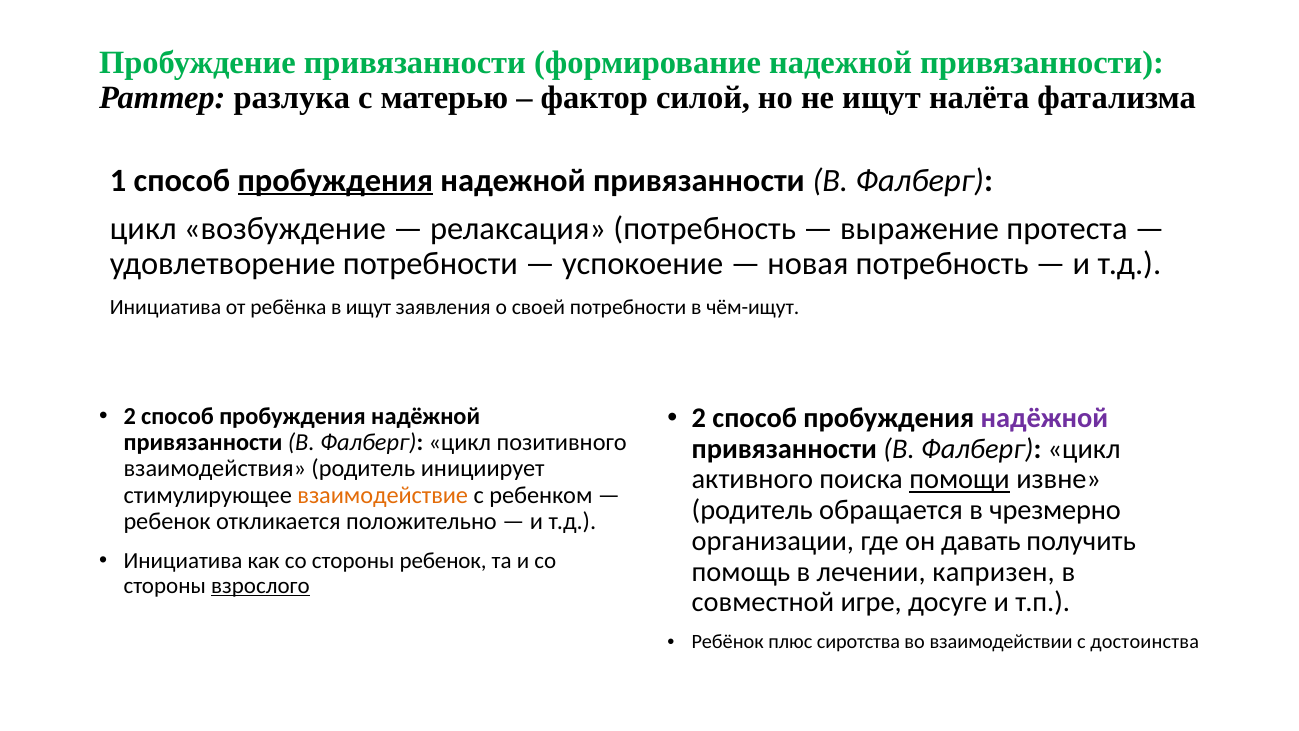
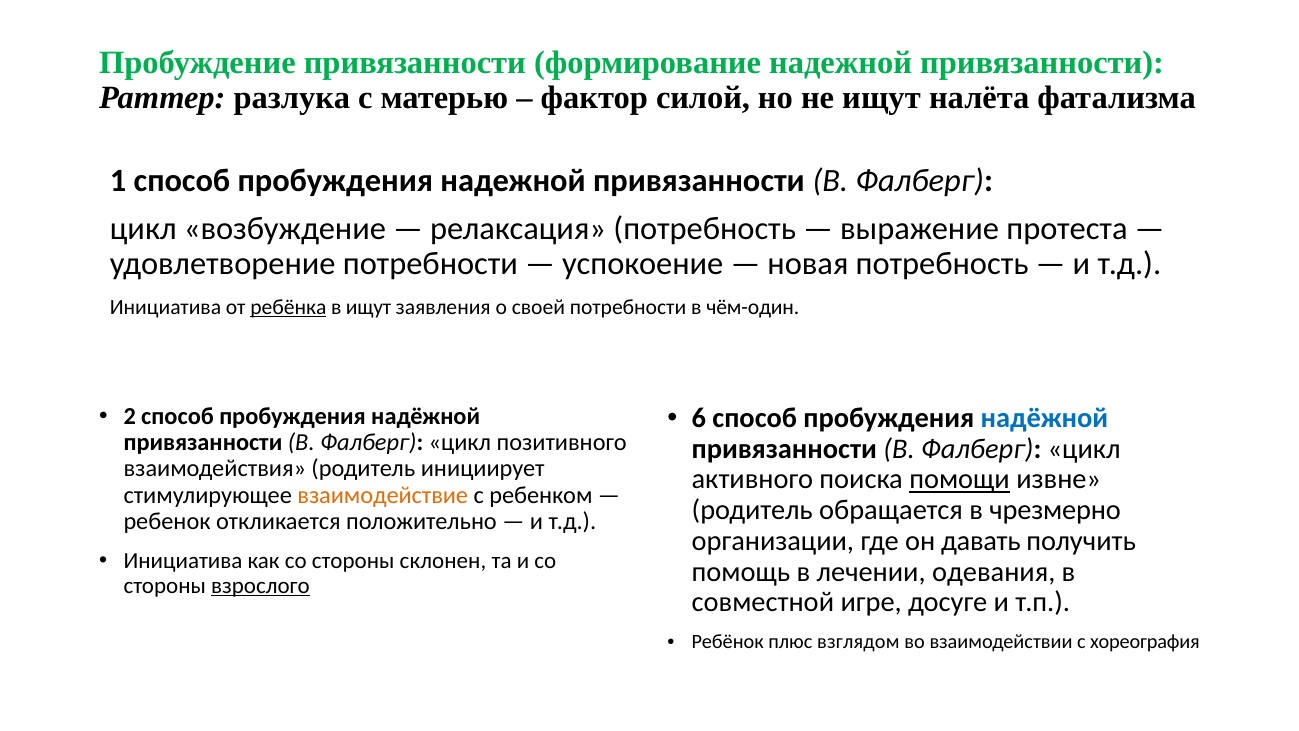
пробуждения underline: present -> none (335, 180)
ребёнка underline: none -> present (288, 307)
чём-ищут: чём-ищут -> чём-один (753, 307)
2: 2 -> 6 (699, 418)
надёжной colour: purple -> blue (1044, 418)
стороны ребенок: ребенок -> склонен (443, 560)
капризен: капризен -> одевания (994, 571)
сиротства: сиротства -> взглядом (858, 642)
достоинства: достоинства -> хореография (1145, 642)
